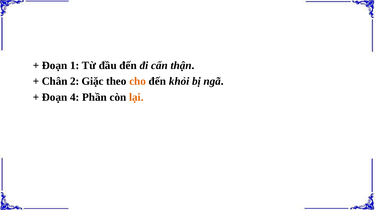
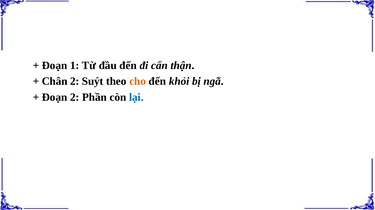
Giặc: Giặc -> Suýt (93, 82)
Đoạn 4: 4 -> 2 (75, 98)
lại colour: orange -> blue (136, 98)
